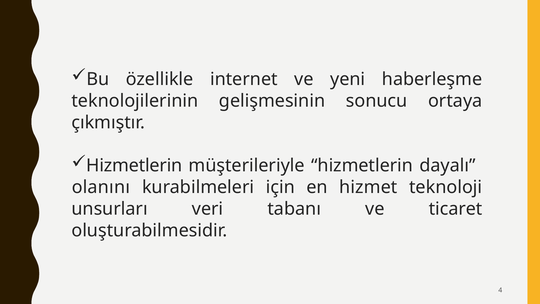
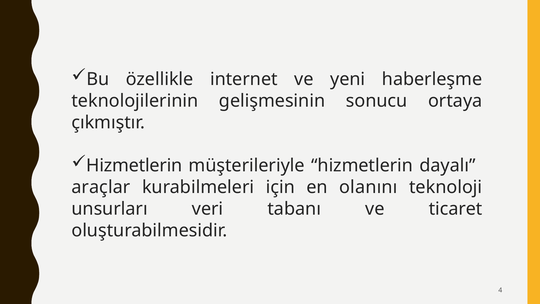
olanını: olanını -> araçlar (101, 187)
hizmet: hizmet -> olanını (368, 187)
